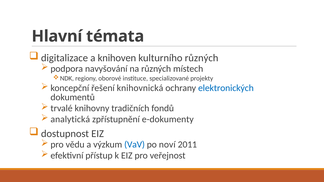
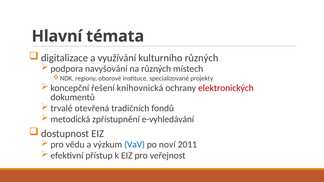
knihoven: knihoven -> využívání (117, 58)
elektronických colour: blue -> red (226, 88)
knihovny: knihovny -> otevřená (92, 108)
analytická: analytická -> metodická (70, 119)
e-dokumenty: e-dokumenty -> e-vyhledávání (168, 119)
